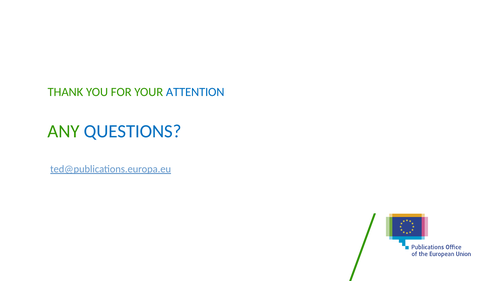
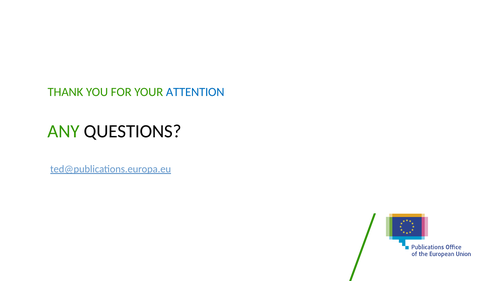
QUESTIONS colour: blue -> black (133, 131)
